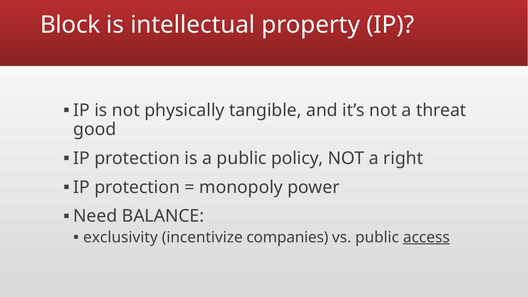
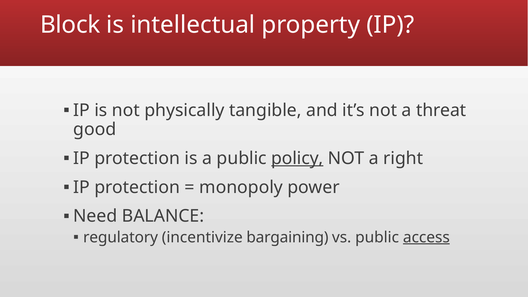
policy underline: none -> present (297, 158)
exclusivity: exclusivity -> regulatory (121, 237)
companies: companies -> bargaining (287, 237)
